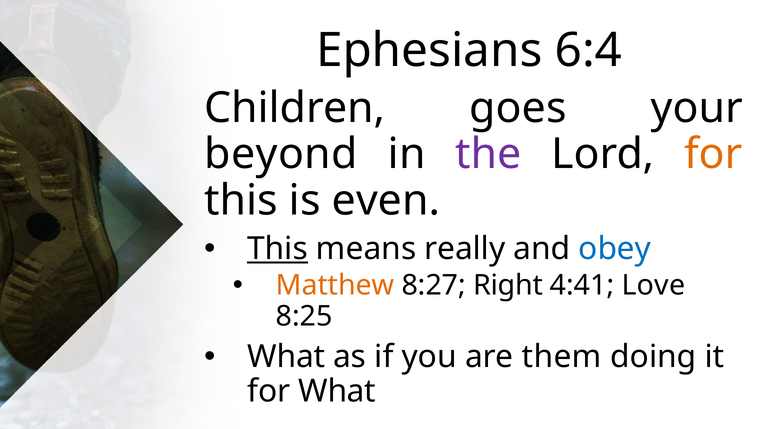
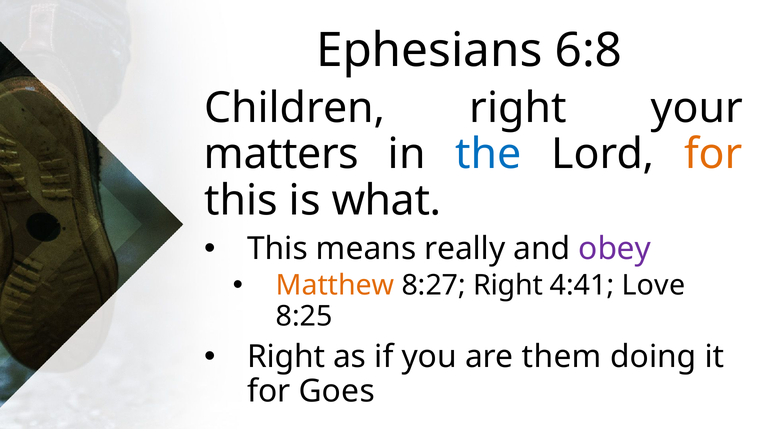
6:4: 6:4 -> 6:8 (588, 51)
Children goes: goes -> right (518, 108)
beyond: beyond -> matters (281, 154)
the colour: purple -> blue (488, 154)
even: even -> what (386, 201)
This underline: present -> none (277, 249)
obey colour: blue -> purple (615, 249)
What: What -> Right (286, 357)
for What: What -> Goes (337, 391)
